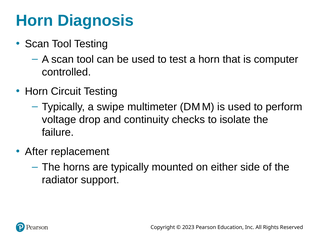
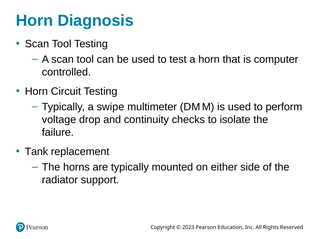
After: After -> Tank (36, 152)
